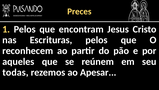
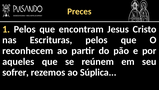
todas: todas -> sofrer (16, 72)
Apesar: Apesar -> Súplica (98, 72)
